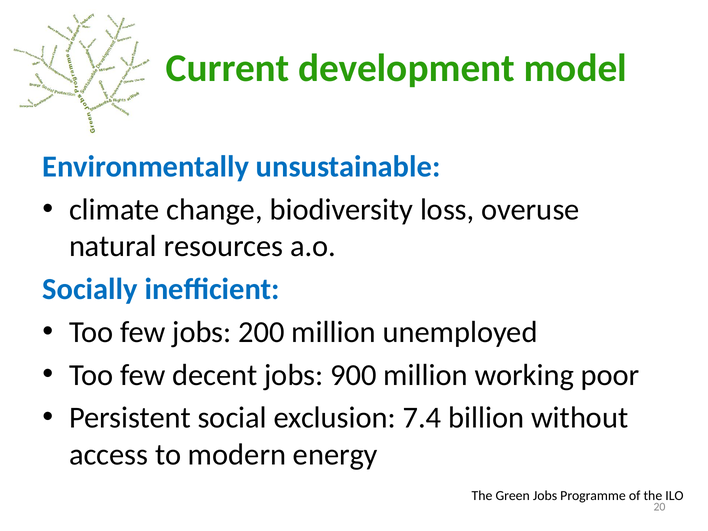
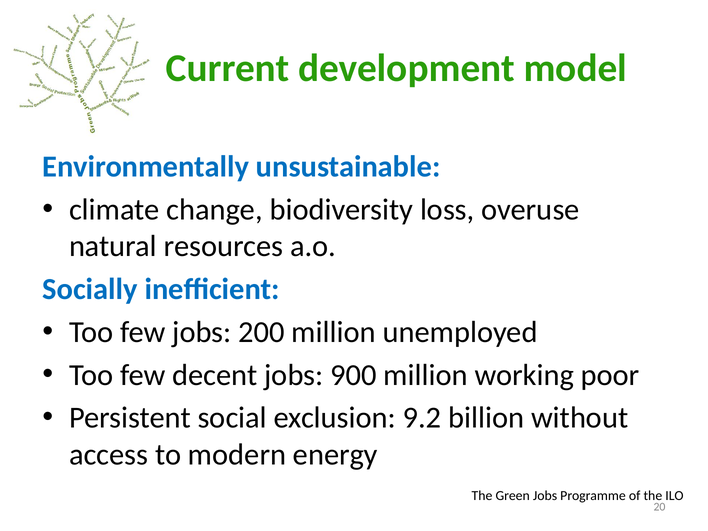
7.4: 7.4 -> 9.2 (422, 418)
